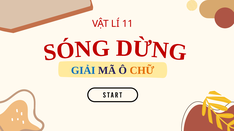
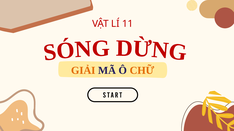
GIẢI colour: blue -> orange (83, 71)
